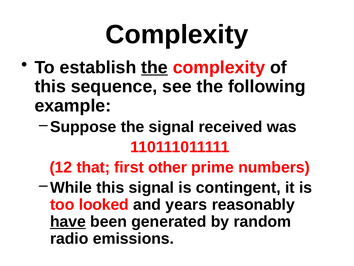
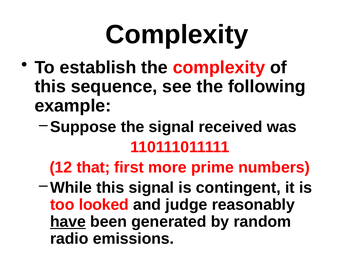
the underline: present -> none (155, 67)
other: other -> more (167, 167)
years: years -> judge (186, 204)
